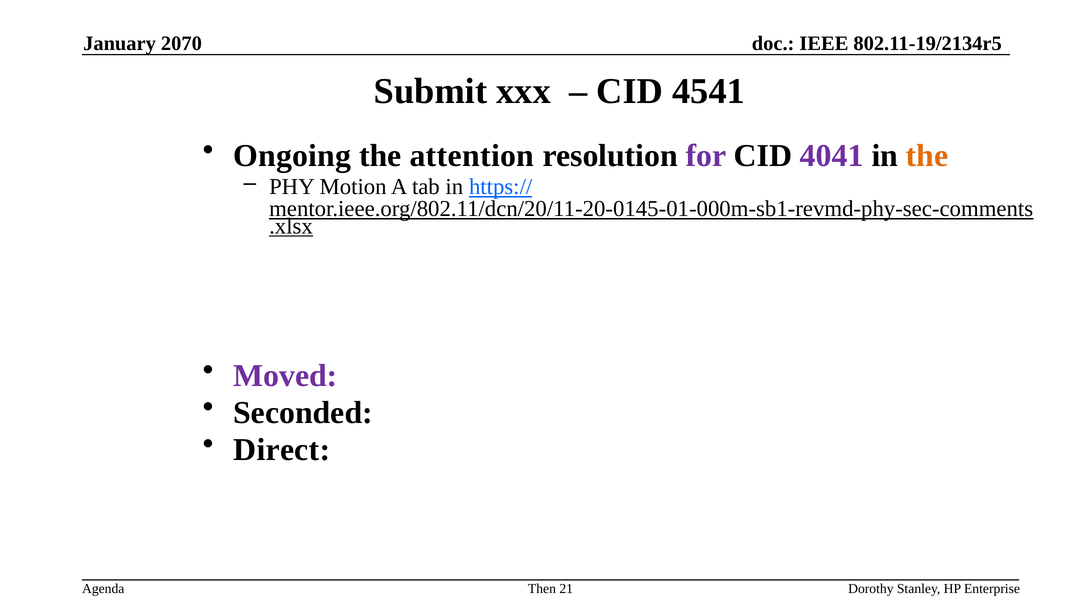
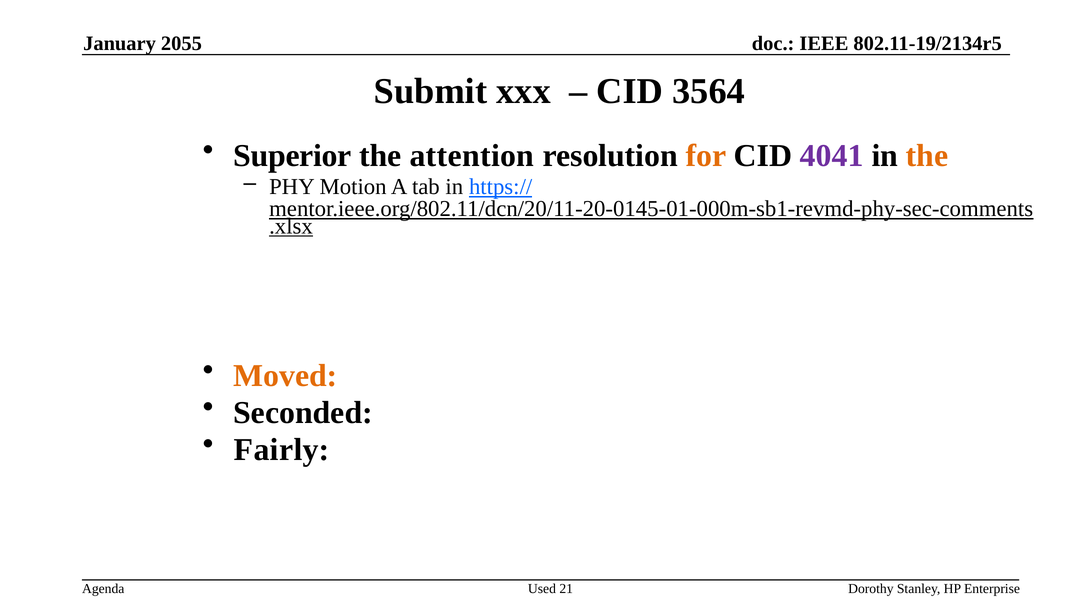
2070: 2070 -> 2055 (181, 44)
4541: 4541 -> 3564 (709, 91)
Ongoing: Ongoing -> Superior (292, 156)
for colour: purple -> orange (706, 156)
Moved colour: purple -> orange (285, 376)
Direct: Direct -> Fairly (282, 450)
Then: Then -> Used (542, 589)
